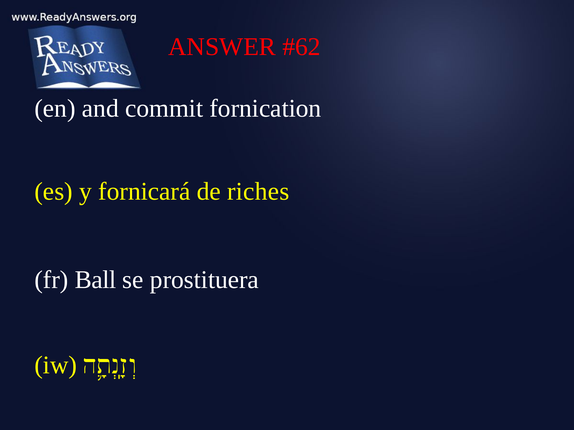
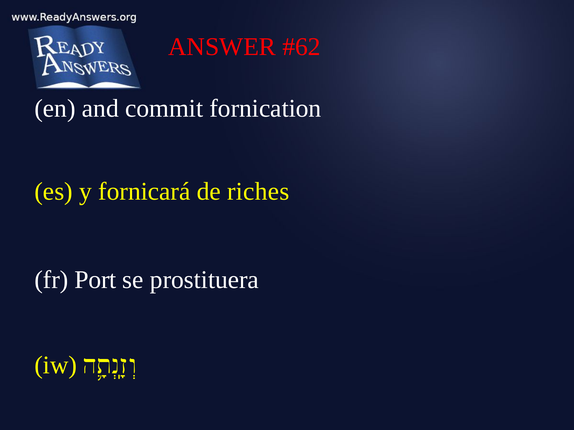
Ball: Ball -> Port (96, 280)
